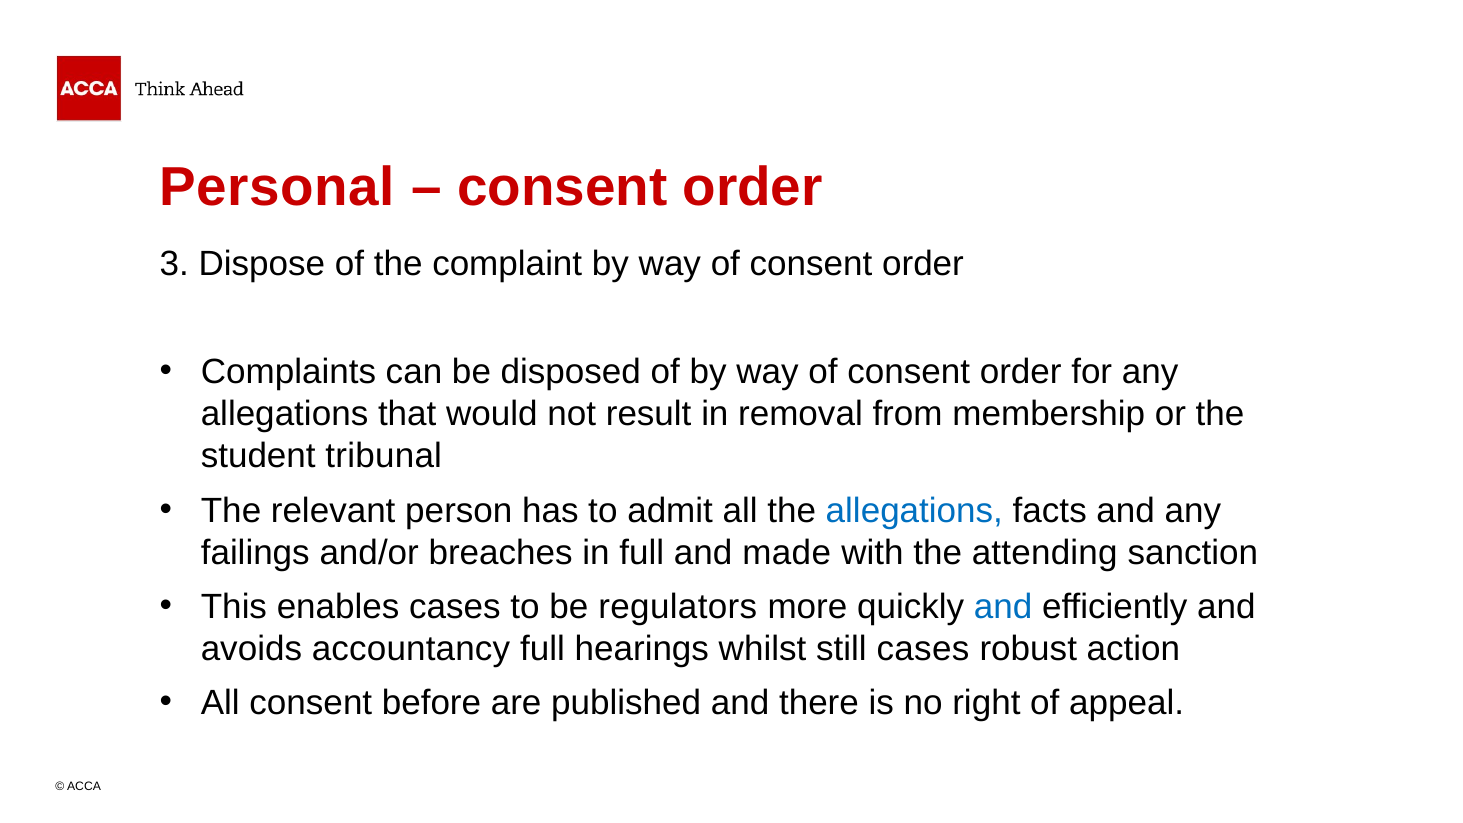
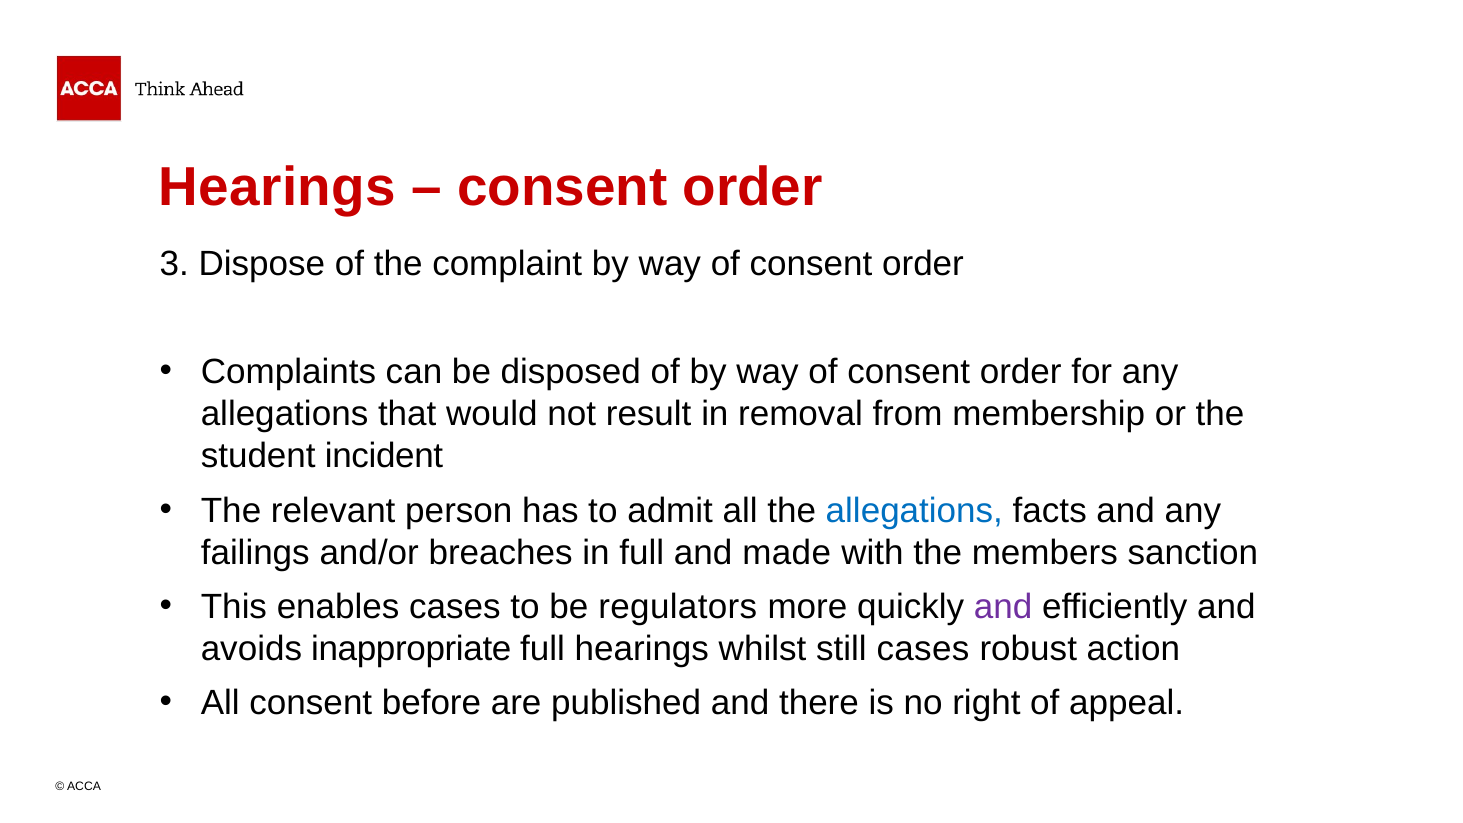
Personal: Personal -> Hearings (278, 187)
tribunal: tribunal -> incident (384, 456)
attending: attending -> members (1045, 553)
and colour: blue -> purple (1003, 607)
accountancy: accountancy -> inappropriate (411, 649)
